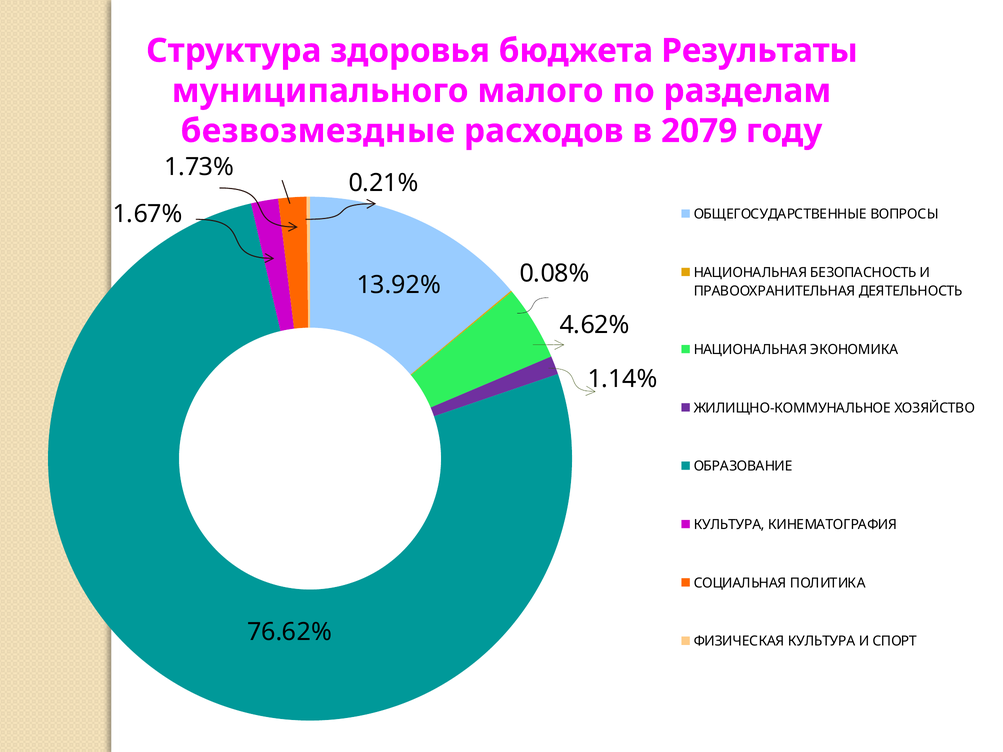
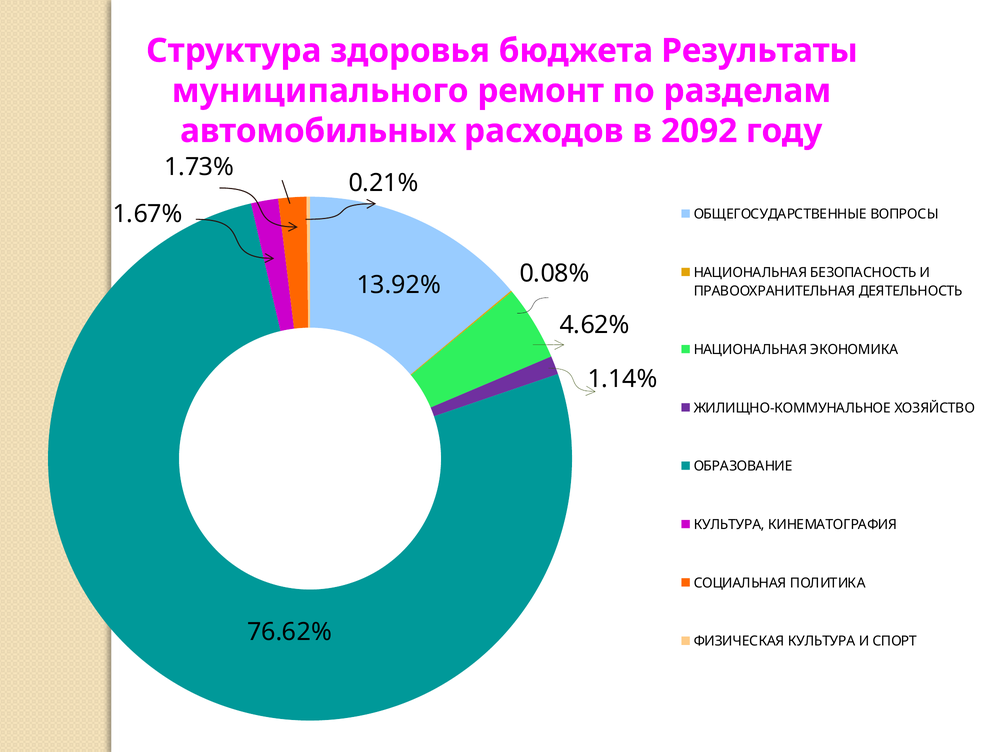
малого: малого -> ремонт (541, 91)
безвозмездные: безвозмездные -> автомобильных (318, 131)
2079: 2079 -> 2092 (699, 131)
